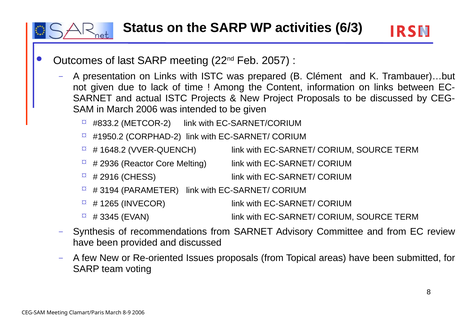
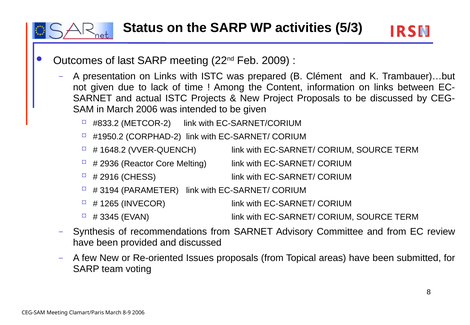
6/3: 6/3 -> 5/3 (349, 28)
2057: 2057 -> 2009 (276, 61)
